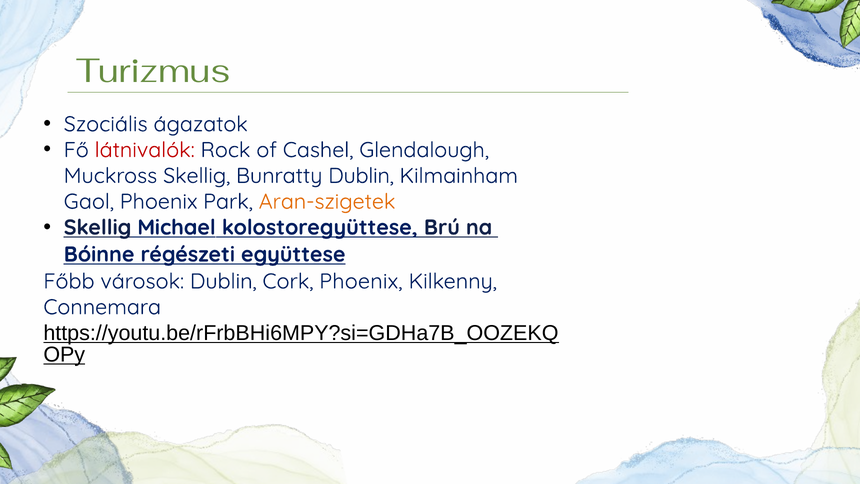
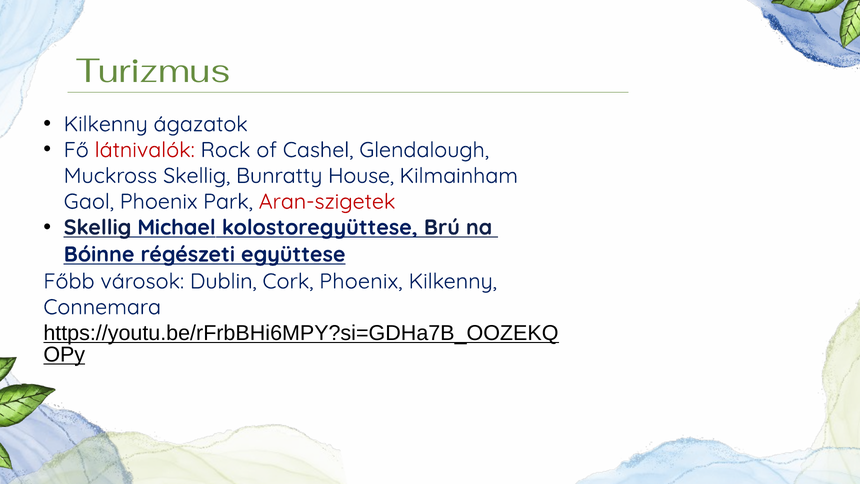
Szociális: Szociális -> Kilkenny (106, 124)
Bunratty Dublin: Dublin -> House (361, 176)
Aran-szigetek colour: orange -> red (327, 202)
